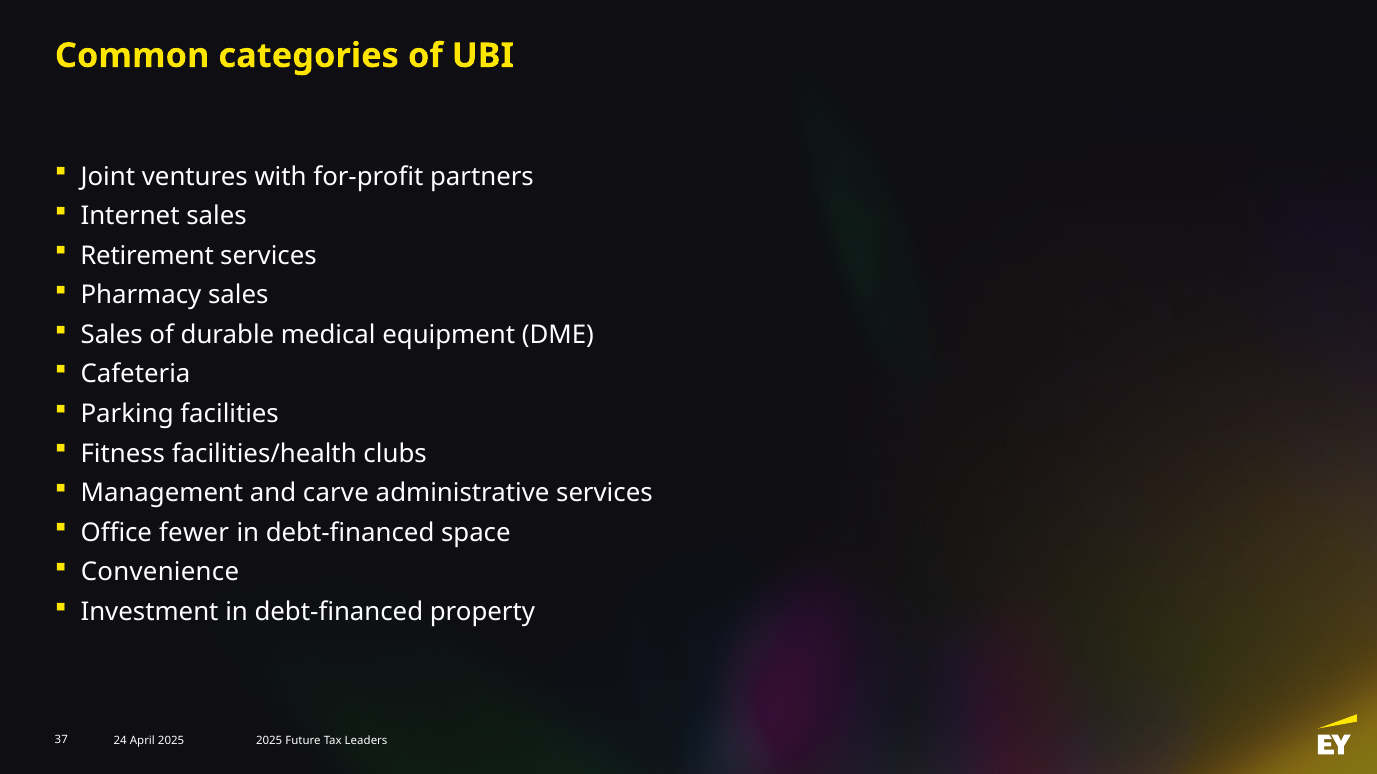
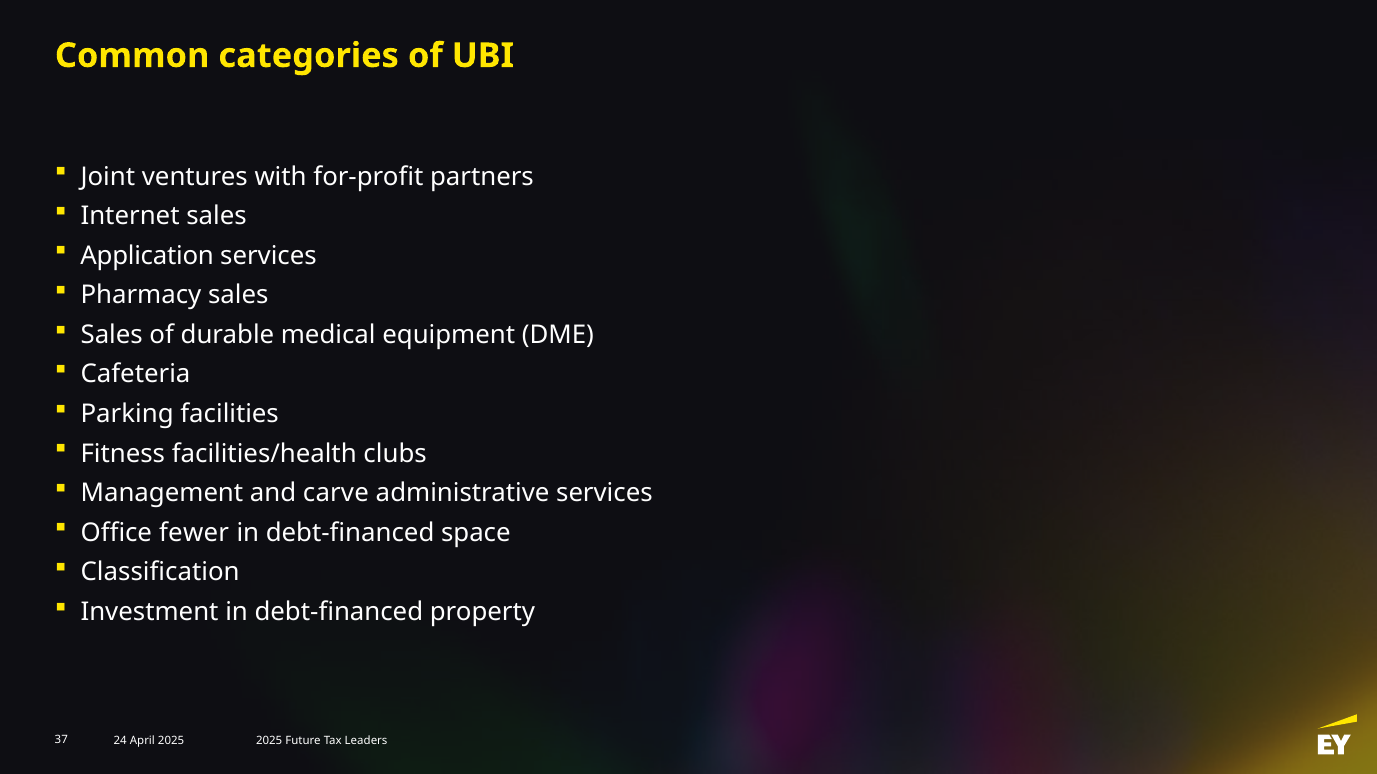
Retirement: Retirement -> Application (147, 256)
Convenience: Convenience -> Classification (160, 573)
